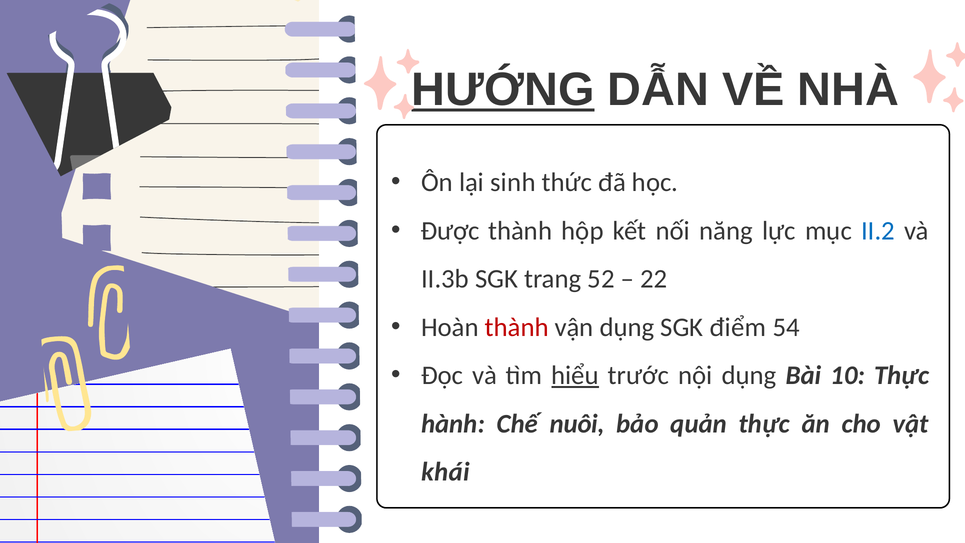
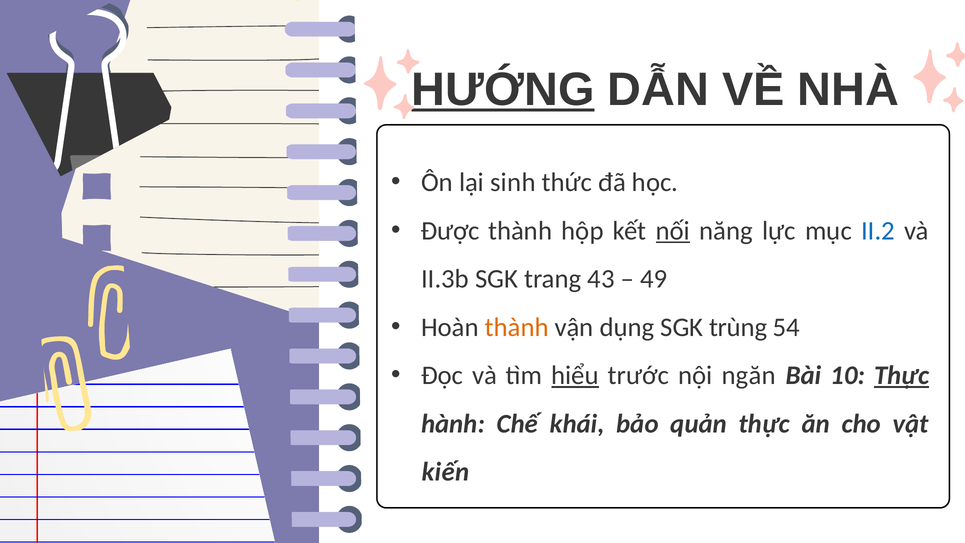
nối underline: none -> present (673, 231)
52: 52 -> 43 (601, 279)
22: 22 -> 49 (654, 279)
thành colour: red -> orange (517, 327)
điểm: điểm -> trùng (738, 327)
nội dụng: dụng -> ngăn (749, 375)
Thực underline: none -> present (902, 375)
nuôi: nuôi -> khái (577, 424)
khái: khái -> kiến (446, 472)
